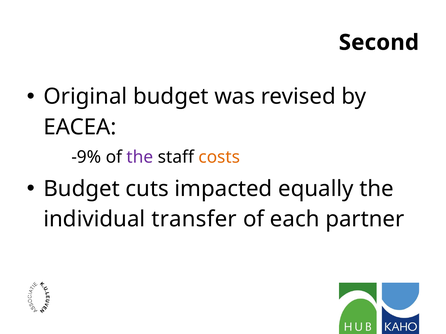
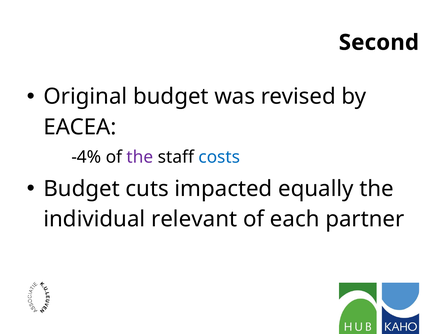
-9%: -9% -> -4% (86, 157)
costs colour: orange -> blue (219, 157)
transfer: transfer -> relevant (194, 220)
